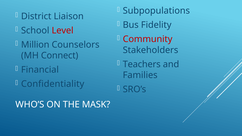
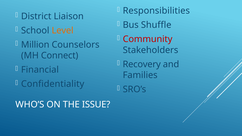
Subpopulations: Subpopulations -> Responsibilities (156, 11)
Fidelity: Fidelity -> Shuffle (156, 25)
Level colour: red -> orange (63, 30)
Teachers: Teachers -> Recovery (142, 64)
MASK: MASK -> ISSUE (96, 105)
